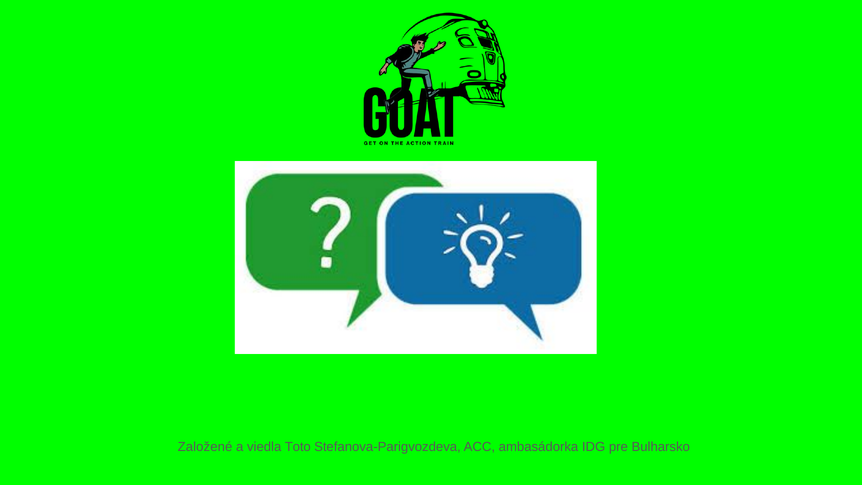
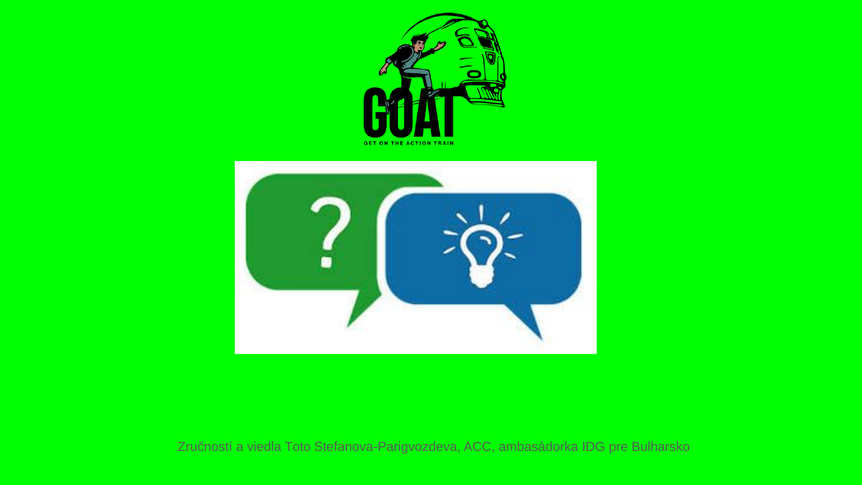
Založené: Založené -> Zručností (205, 447)
